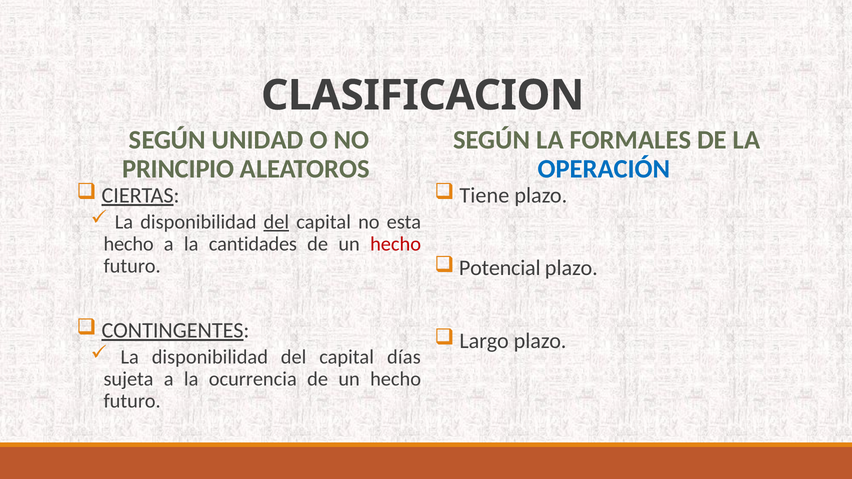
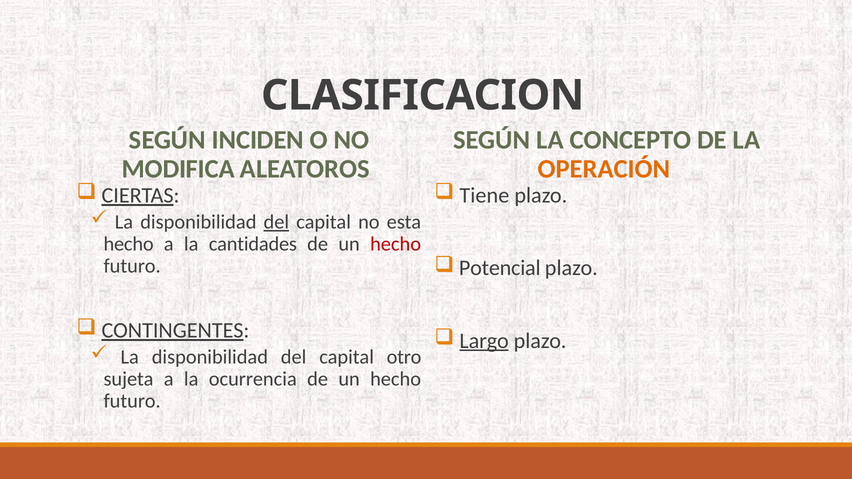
UNIDAD: UNIDAD -> INCIDEN (258, 140)
FORMALES: FORMALES -> CONCEPTO (630, 140)
PRINCIPIO: PRINCIPIO -> MODIFICA (178, 169)
OPERACIÓN colour: blue -> orange (604, 169)
Largo underline: none -> present (484, 341)
días: días -> otro (404, 357)
